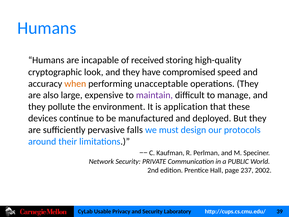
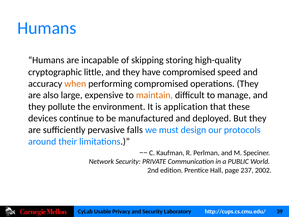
received: received -> skipping (147, 60)
look: look -> little (94, 72)
performing unacceptable: unacceptable -> compromised (161, 84)
maintain colour: purple -> orange (154, 95)
